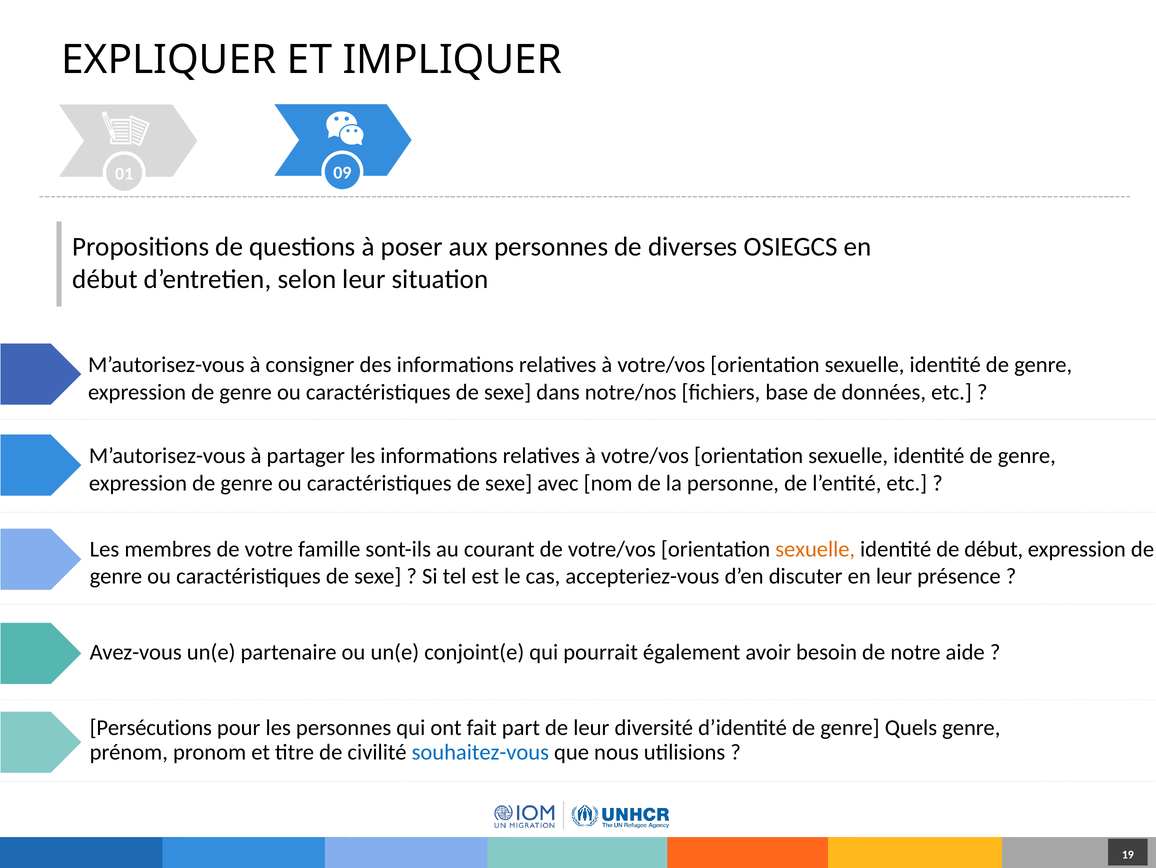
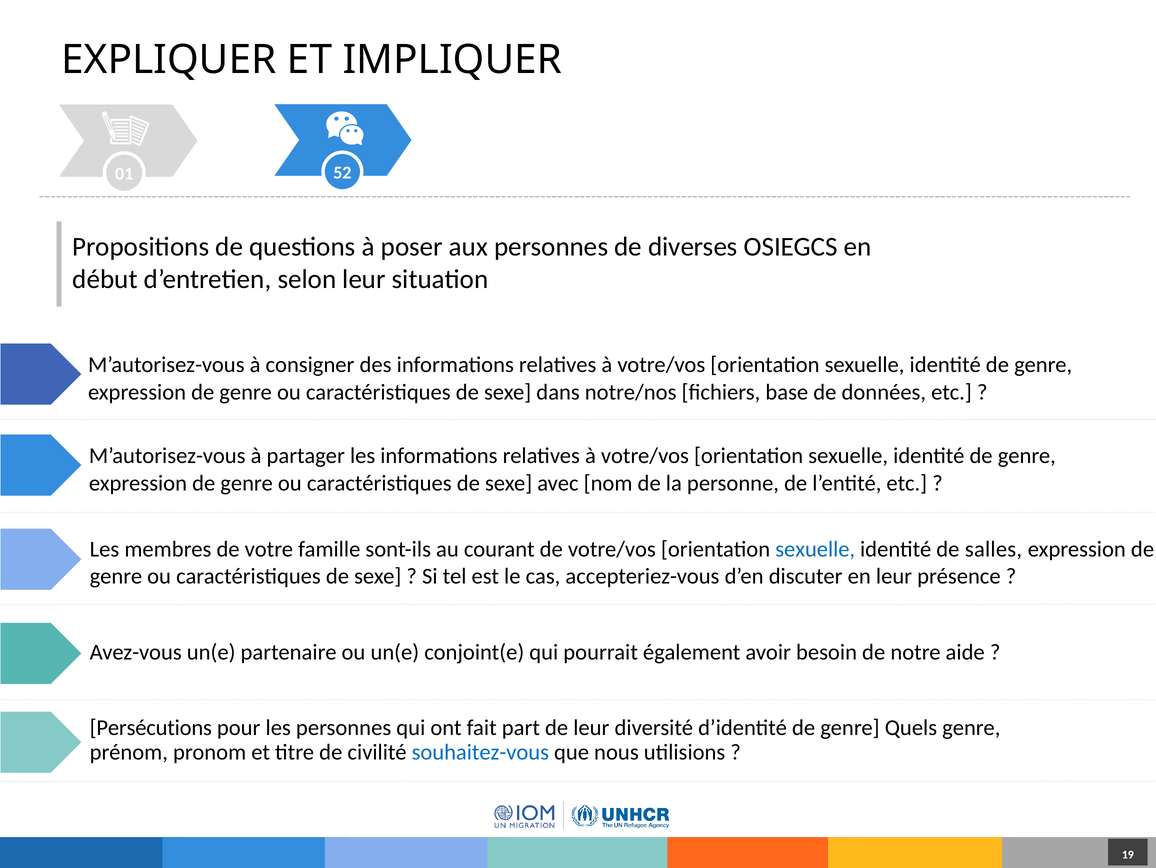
09: 09 -> 52 (342, 173)
sexuelle colour: orange -> blue (815, 549)
de début: début -> salles (994, 549)
